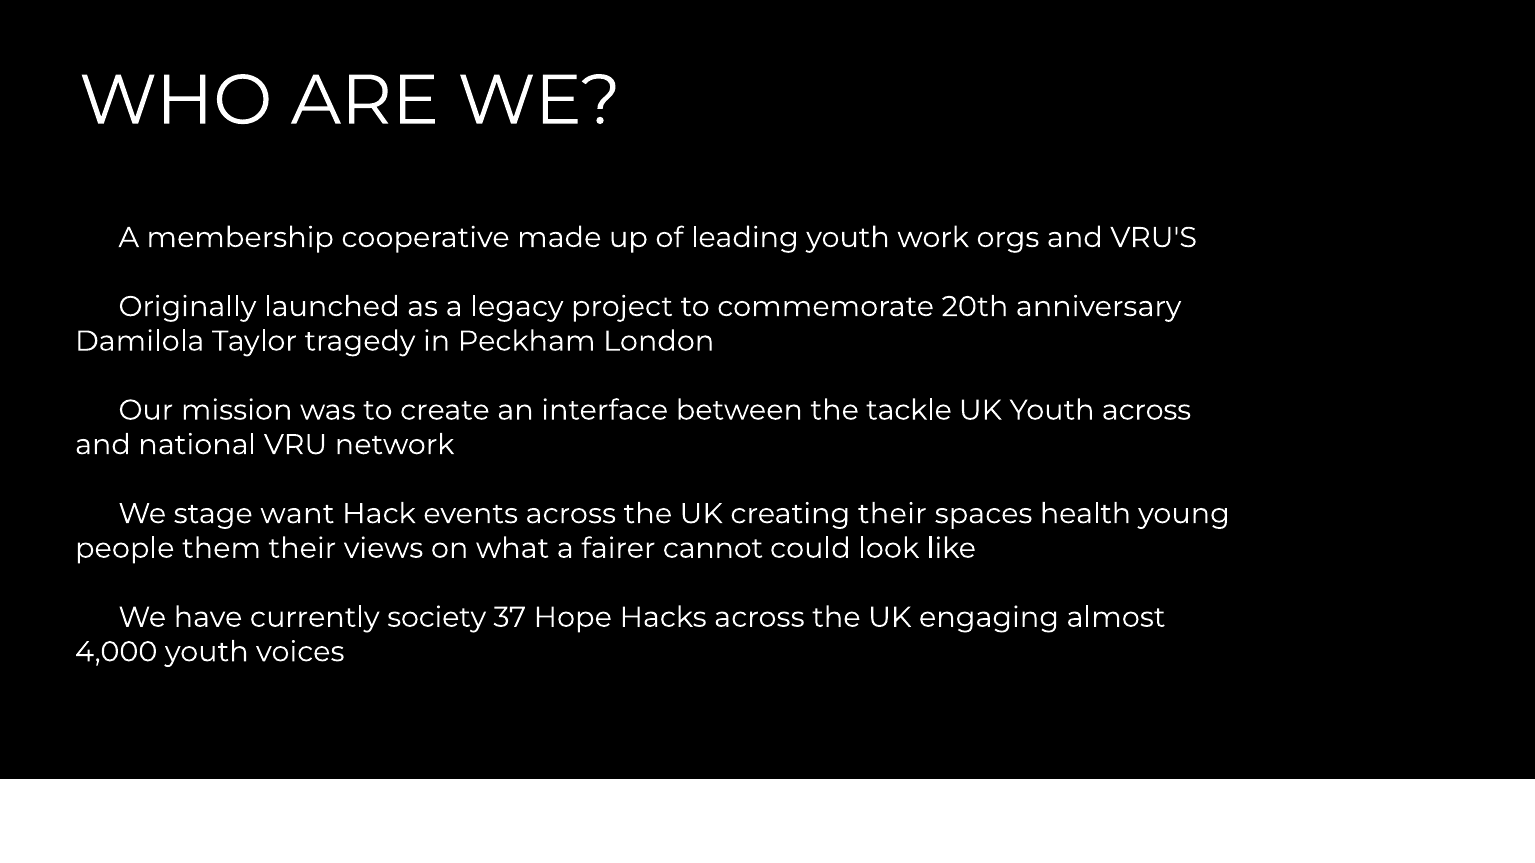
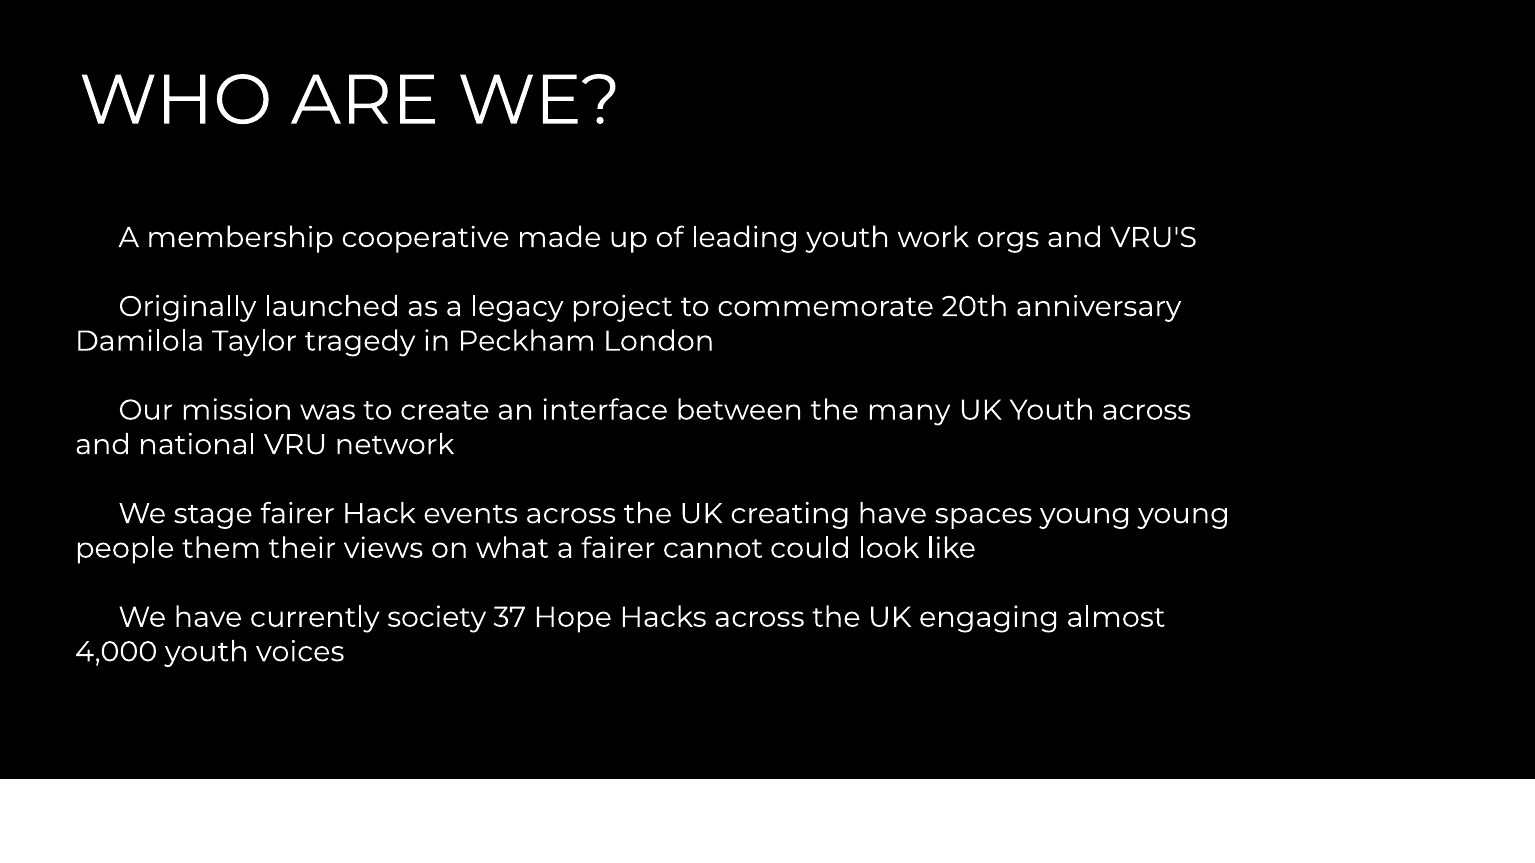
tackle: tackle -> many (909, 410)
stage want: want -> fairer (298, 514)
creating their: their -> have (892, 514)
spaces health: health -> young (1085, 514)
